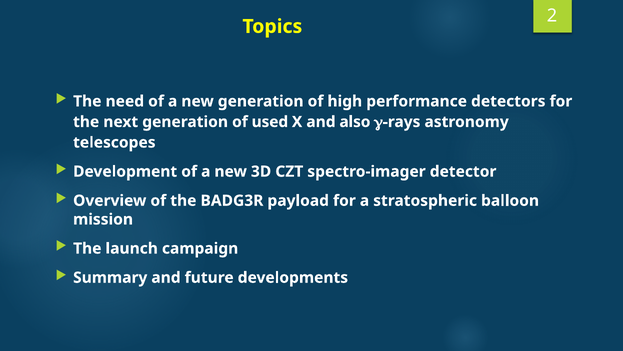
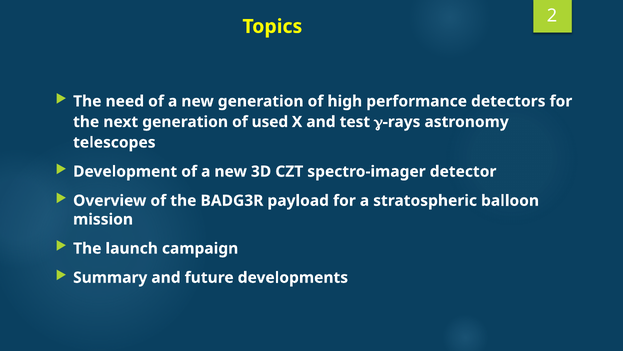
also: also -> test (355, 122)
